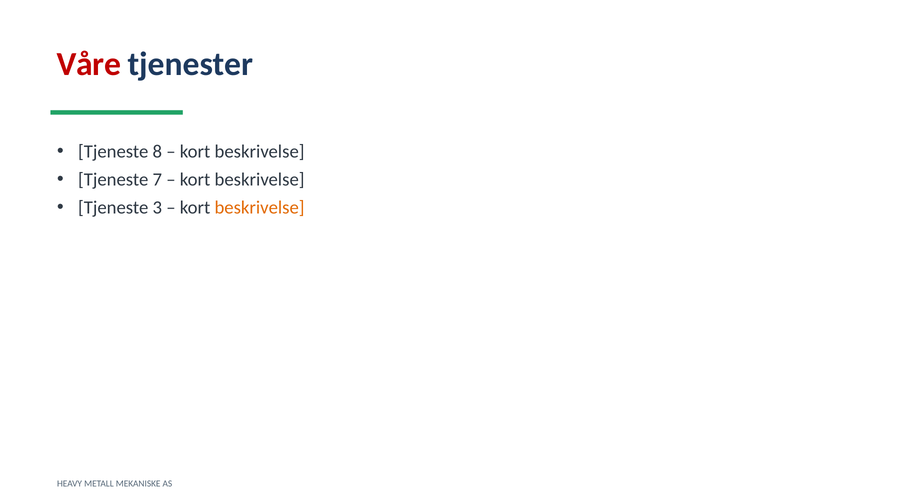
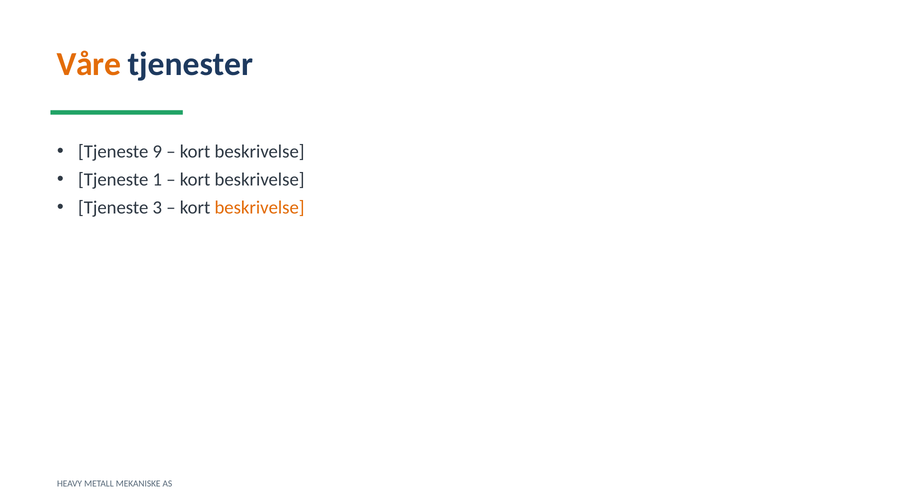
Våre colour: red -> orange (89, 64)
8: 8 -> 9 (157, 152)
7: 7 -> 1 (157, 180)
